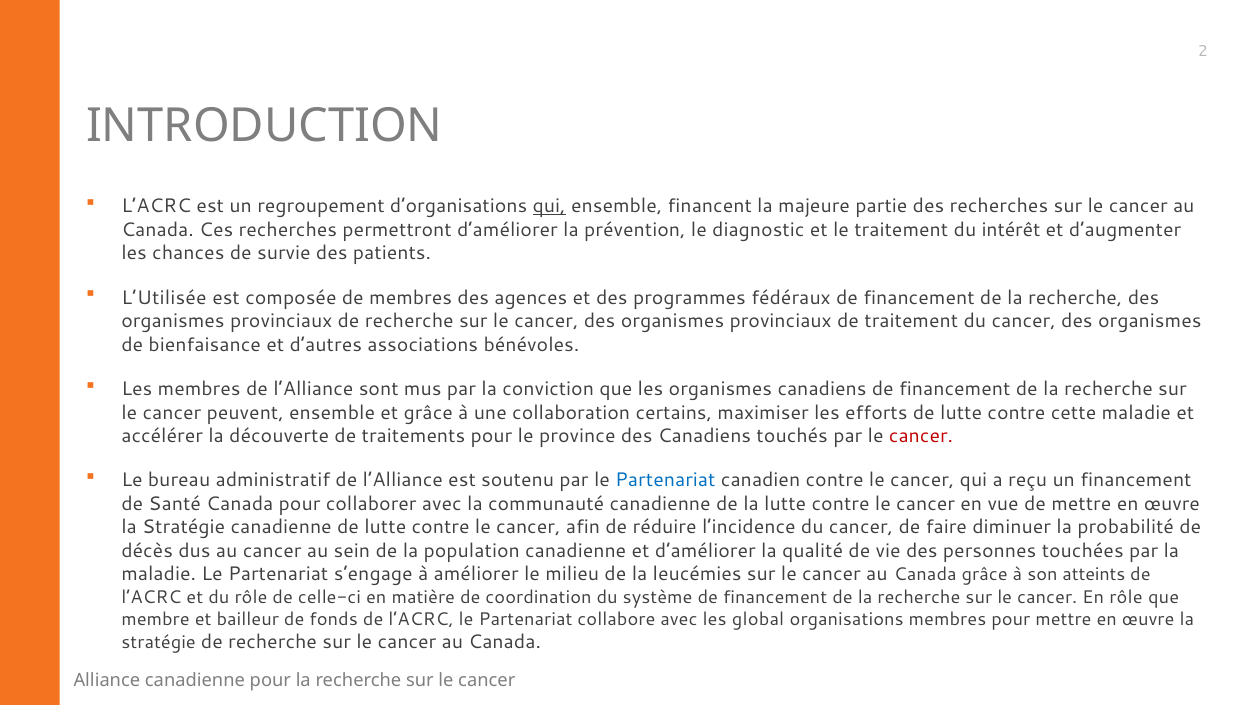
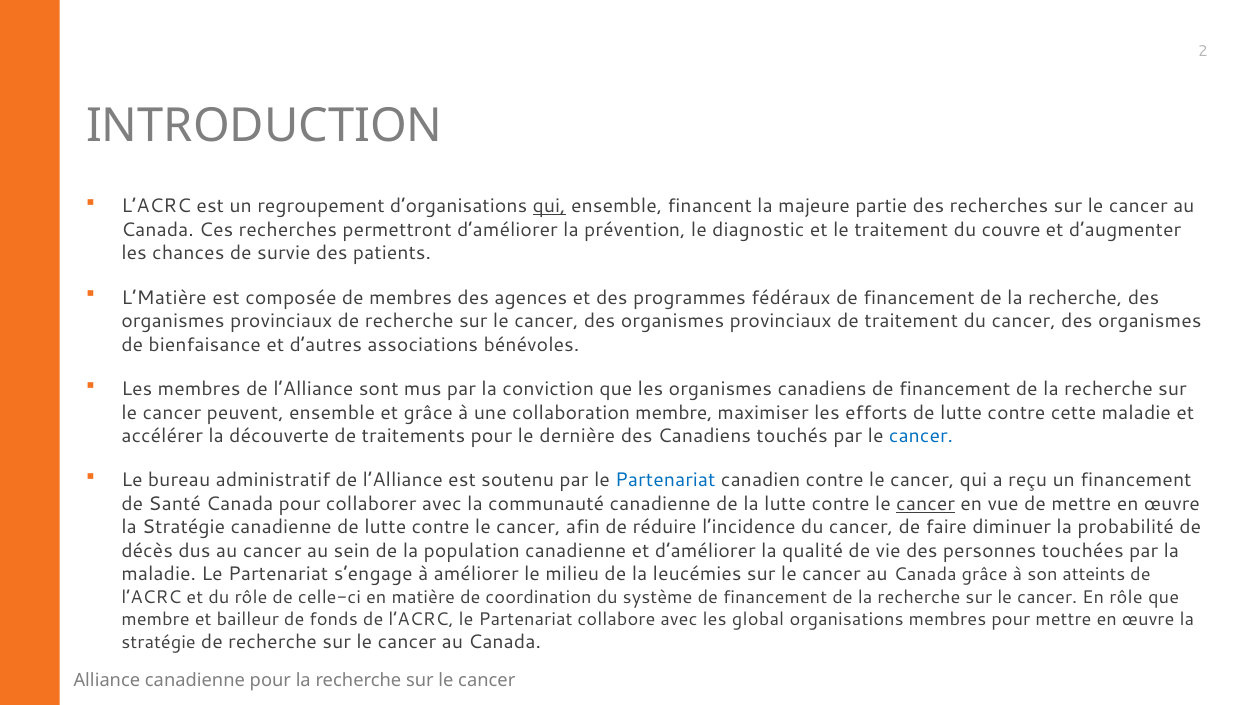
intérêt: intérêt -> couvre (1011, 230)
L’Utilisée: L’Utilisée -> L’Matière (164, 298)
collaboration certains: certains -> membre (674, 413)
province: province -> dernière (577, 436)
cancer colour: red -> blue (921, 436)
cancer underline: none -> present (926, 504)
